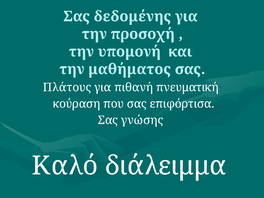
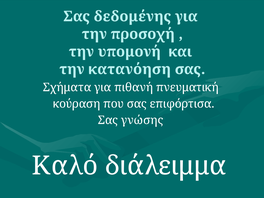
μαθήματος: μαθήματος -> κατανόηση (130, 69)
Πλάτους: Πλάτους -> Σχήματα (67, 87)
